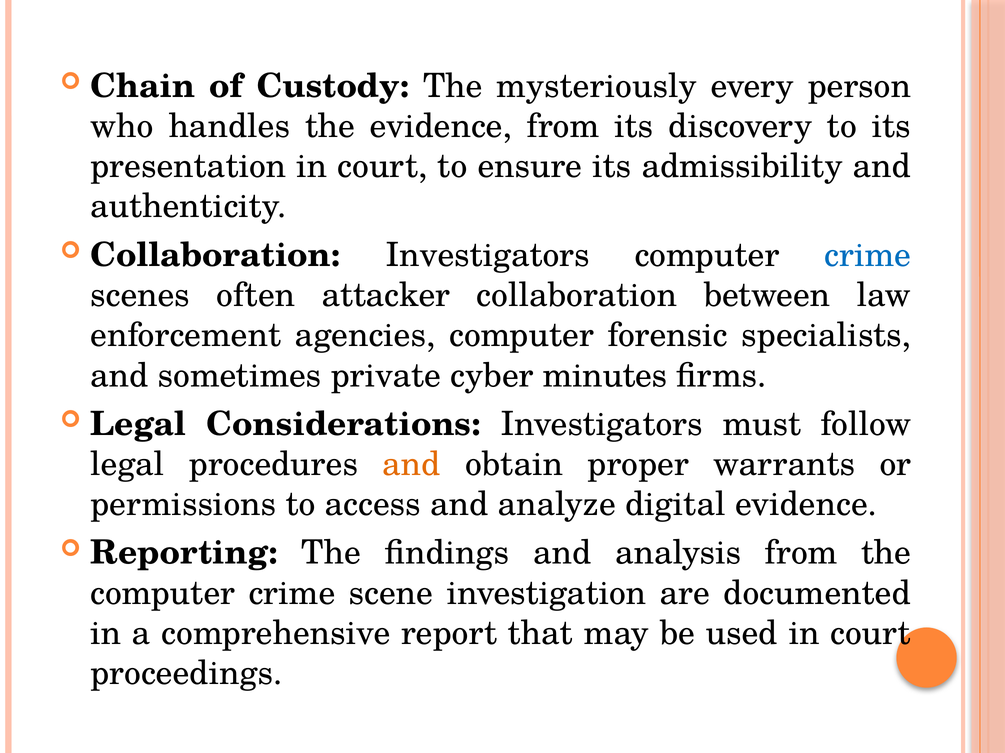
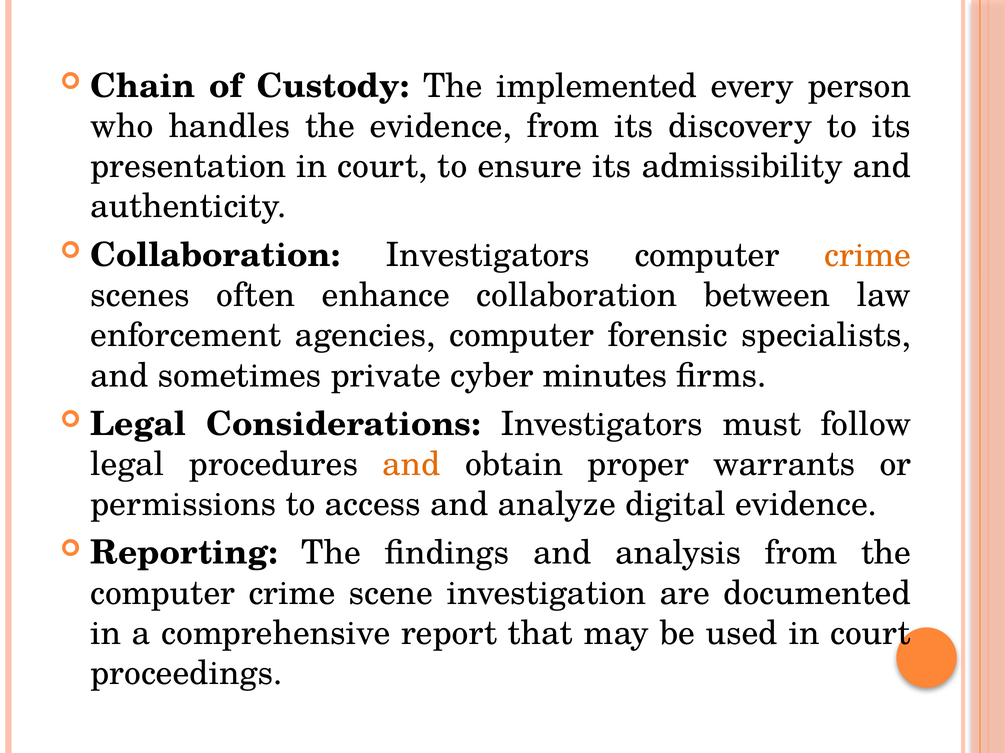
mysteriously: mysteriously -> implemented (597, 86)
crime colour: blue -> orange (868, 255)
attacker: attacker -> enhance (386, 295)
